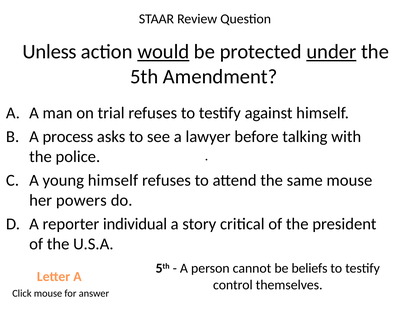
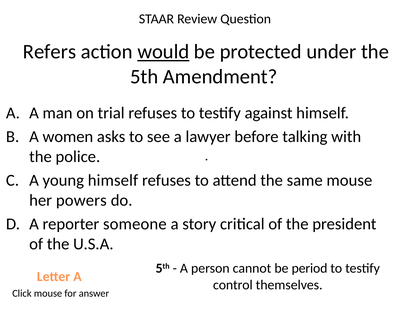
Unless: Unless -> Refers (50, 52)
under underline: present -> none (331, 52)
process: process -> women (68, 137)
individual: individual -> someone (135, 224)
beliefs: beliefs -> period (310, 268)
